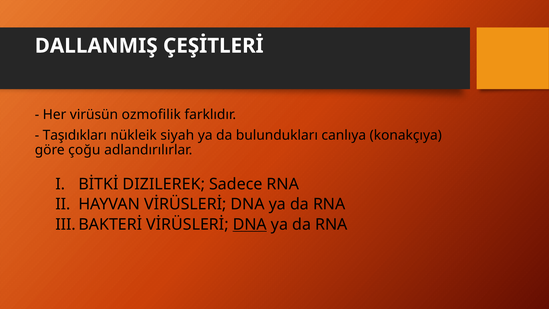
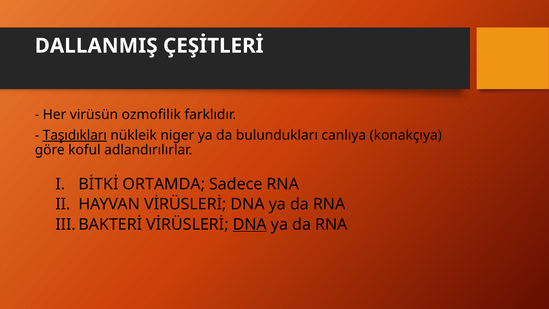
Taşıdıkları underline: none -> present (75, 135)
siyah: siyah -> niger (177, 135)
çoğu: çoğu -> koful (84, 150)
DIZILEREK: DIZILEREK -> ORTAMDA (164, 184)
